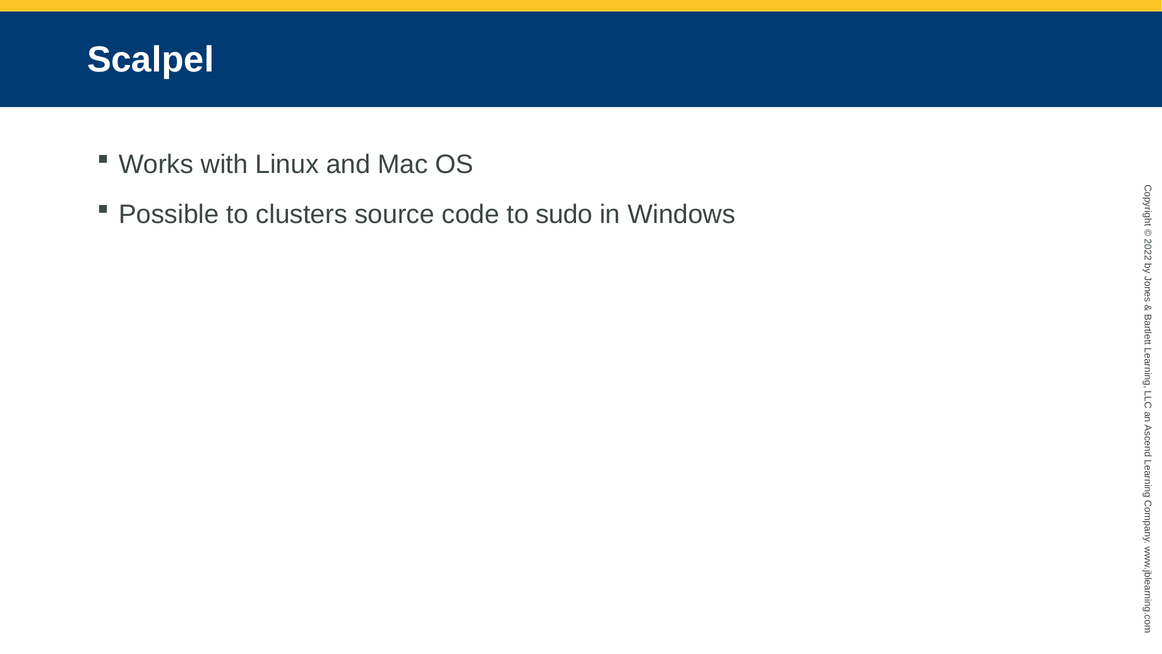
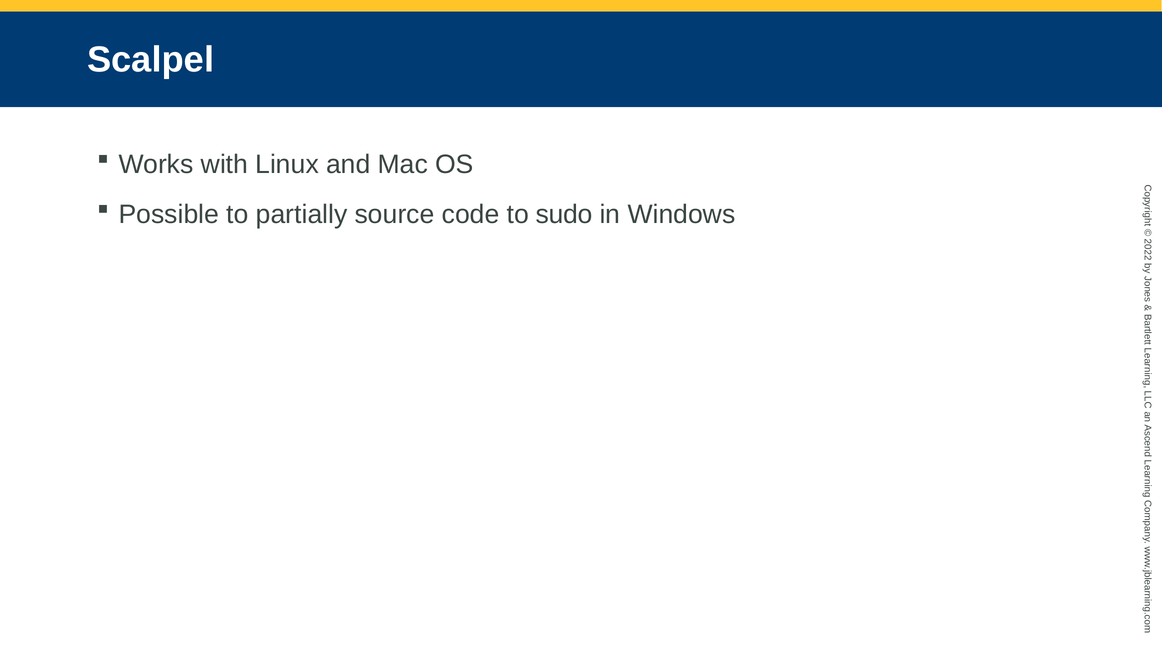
clusters: clusters -> partially (302, 214)
